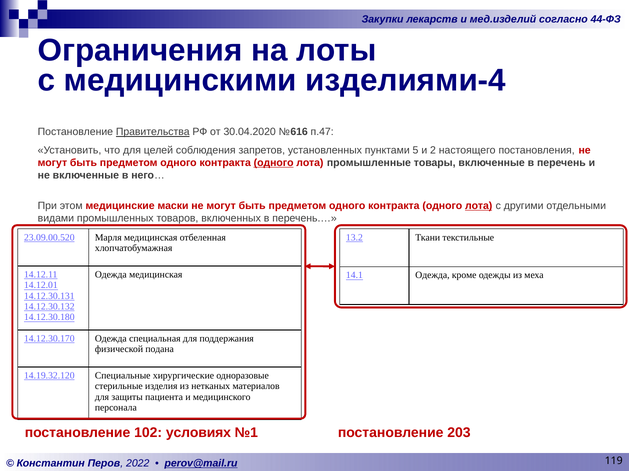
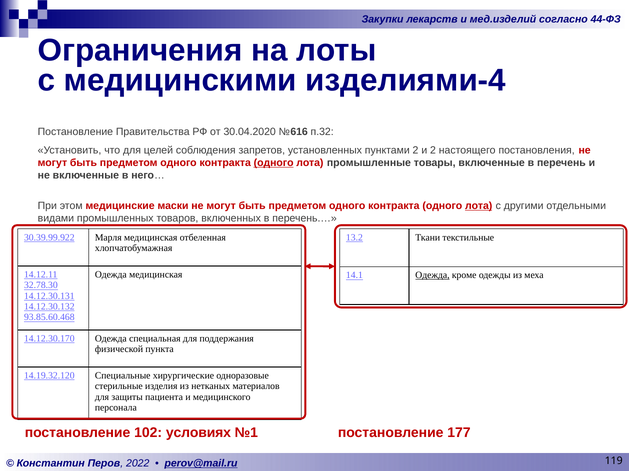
Правительства underline: present -> none (153, 132)
п.47: п.47 -> п.32 (322, 132)
пунктами 5: 5 -> 2 (416, 150)
23.09.00.520: 23.09.00.520 -> 30.39.99.922 (49, 238)
Одежда underline: none -> present (432, 276)
14.12.01: 14.12.01 -> 32.78.30 (41, 286)
14.12.30.180: 14.12.30.180 -> 93.85.60.468 (49, 318)
подана: подана -> пункта (160, 350)
203: 203 -> 177 (459, 433)
